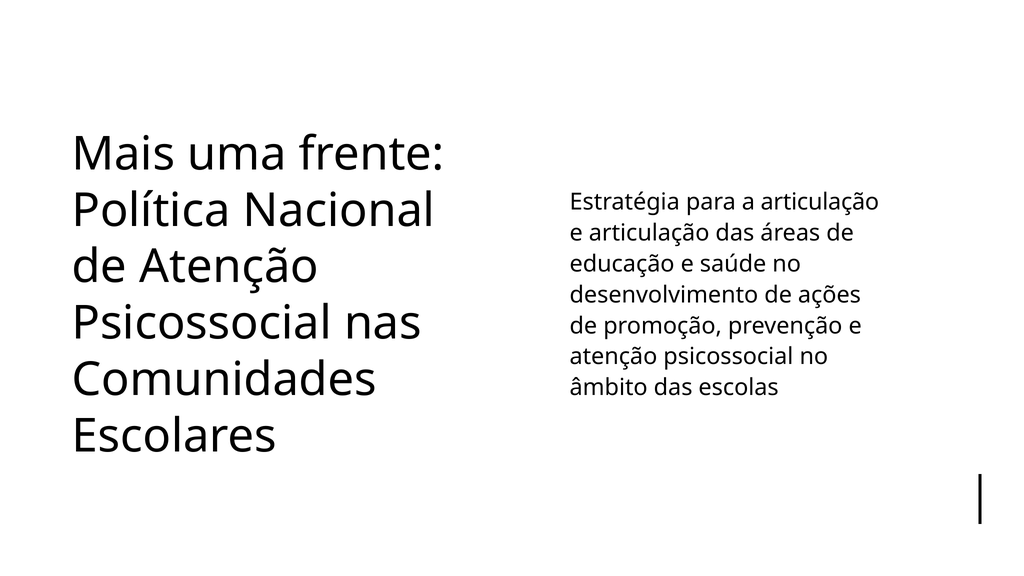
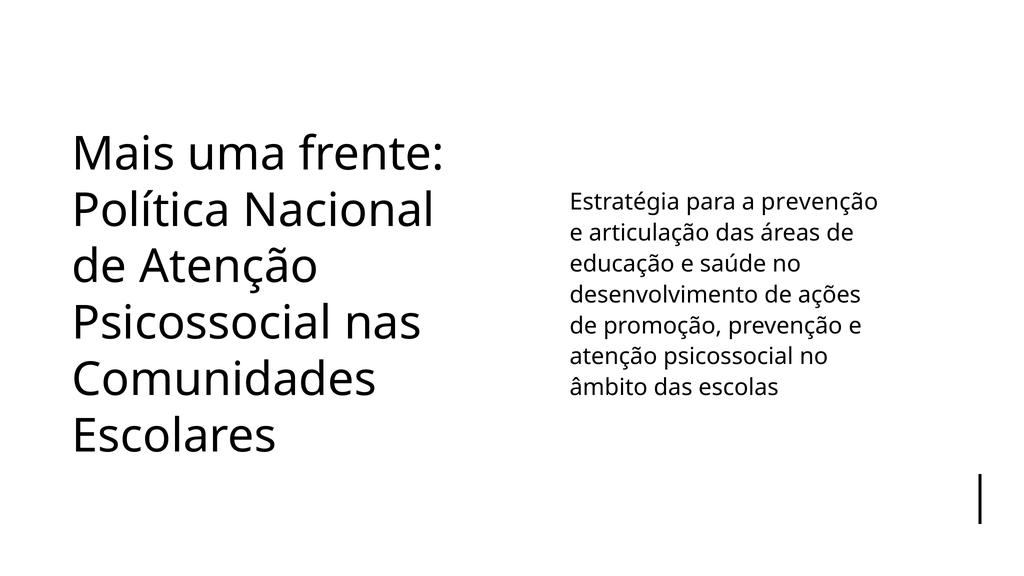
a articulação: articulação -> prevenção (820, 202)
